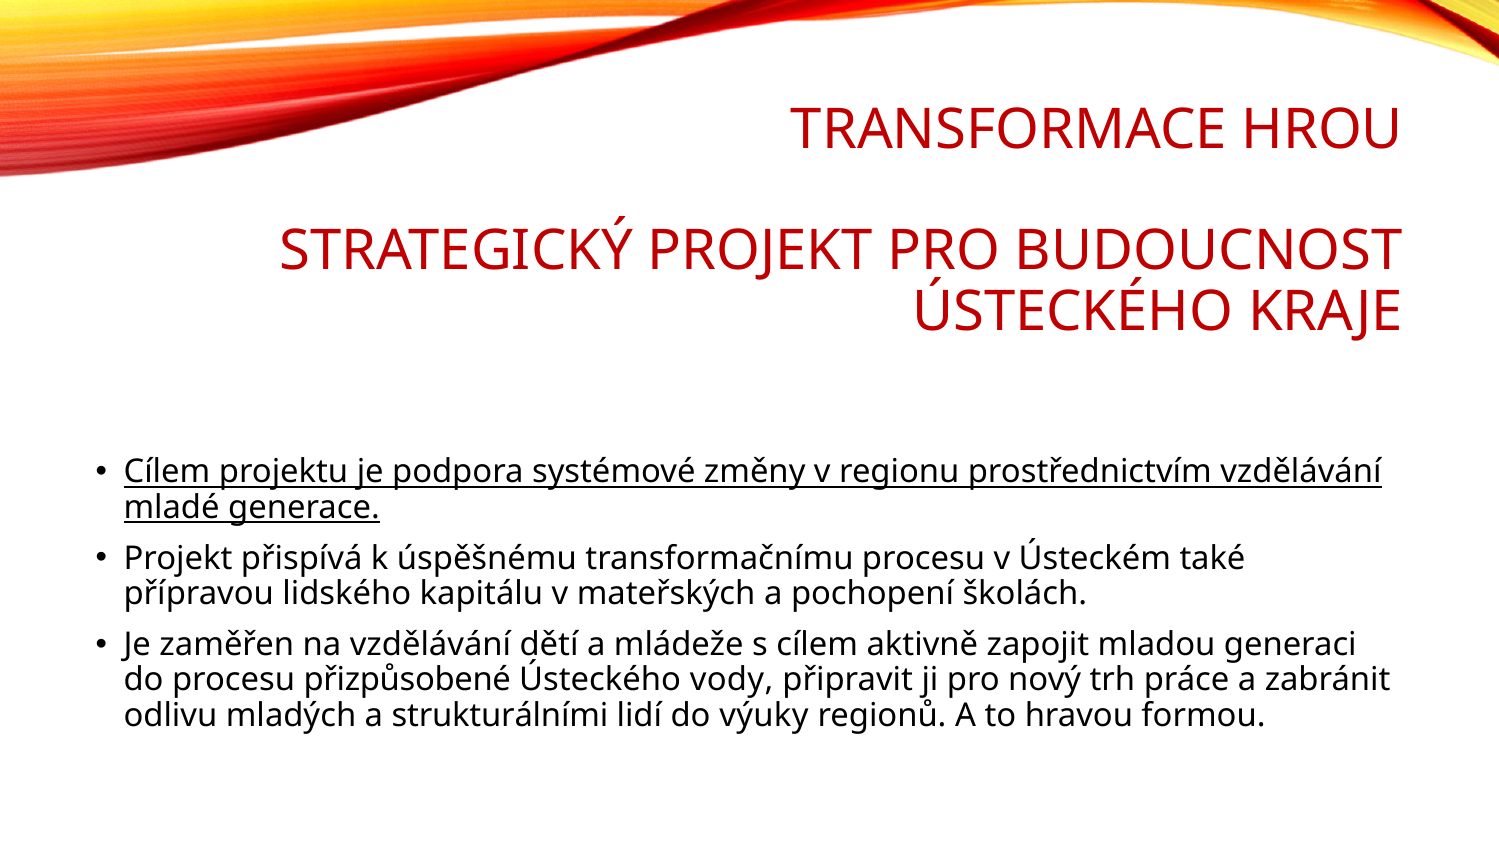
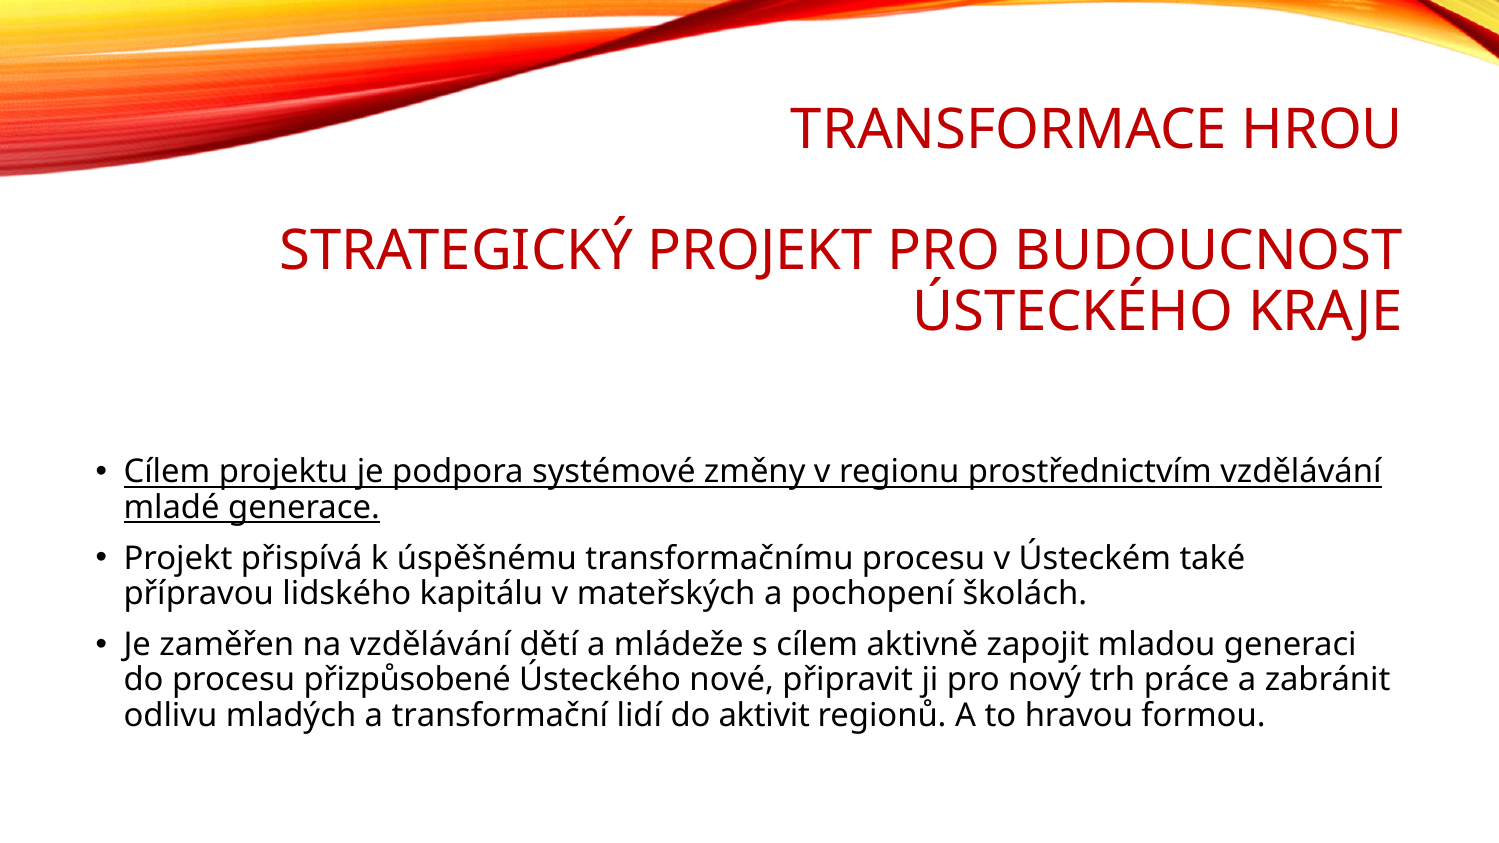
vody: vody -> nové (732, 680)
strukturálními: strukturálními -> transformační (500, 716)
výuky: výuky -> aktivit (764, 716)
